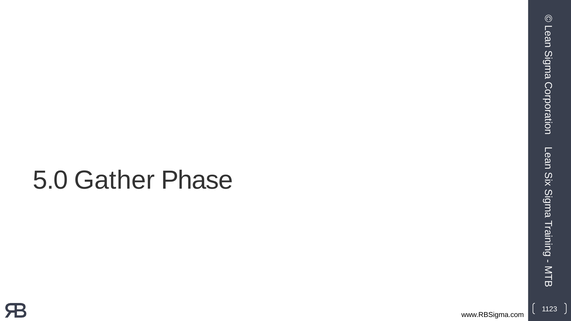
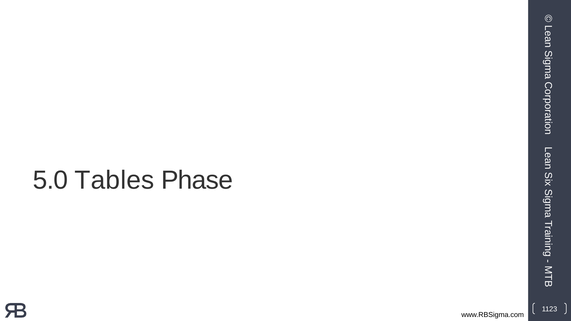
Gather: Gather -> Tables (114, 180)
